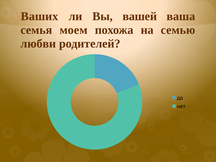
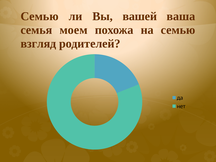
Ваших: Ваших -> Семью (40, 16)
любви: любви -> взгляд (38, 44)
